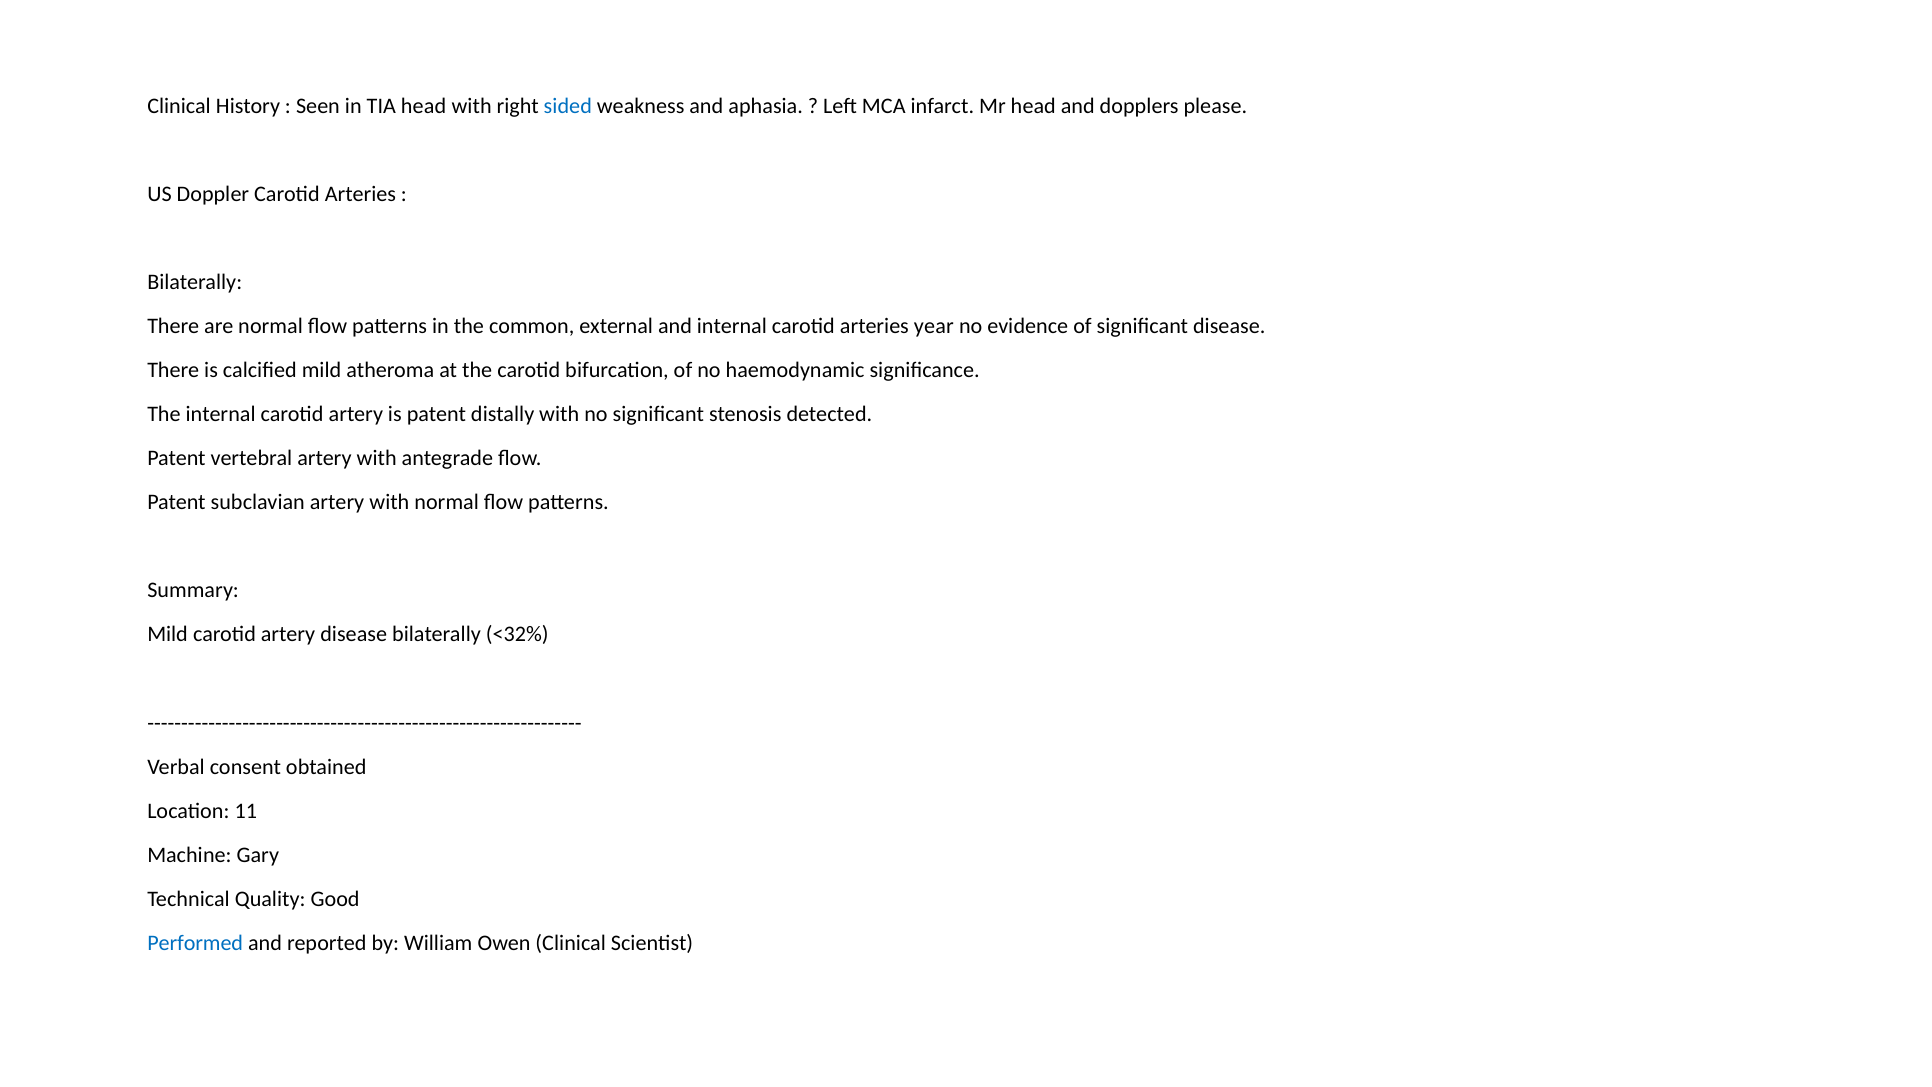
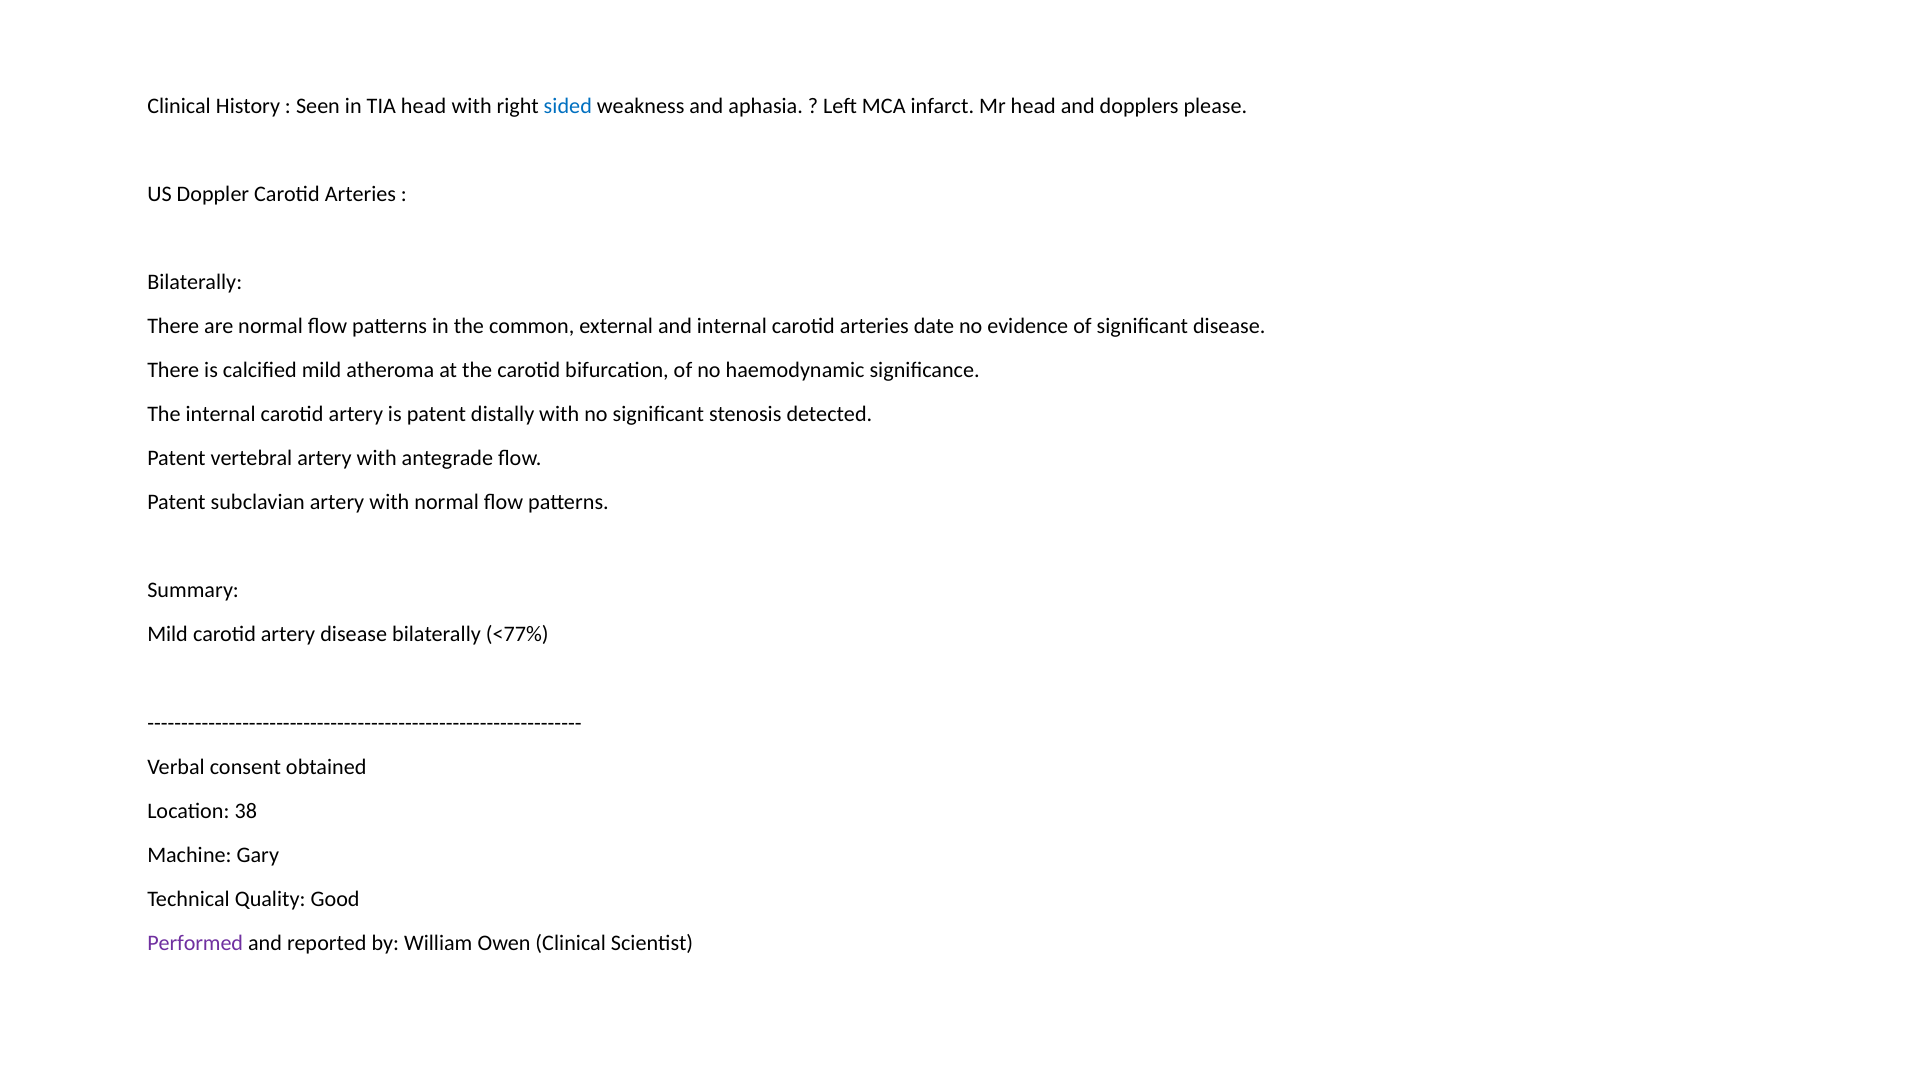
year: year -> date (934, 326)
<32%: <32% -> <77% (517, 635)
11: 11 -> 38 (246, 811)
Performed colour: blue -> purple (195, 943)
